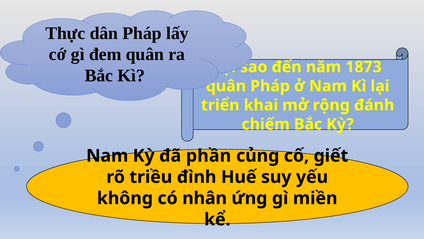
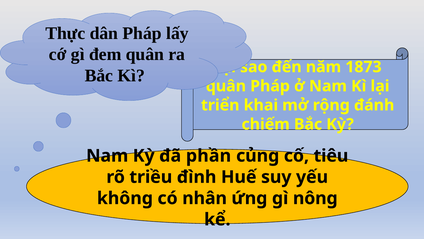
giết: giết -> tiêu (331, 155)
miền: miền -> nông (315, 198)
